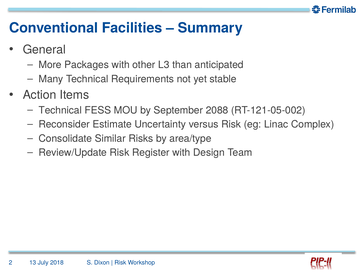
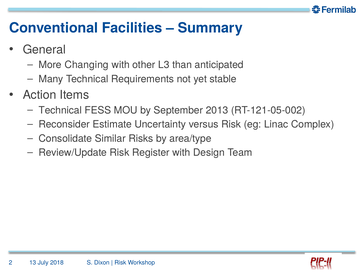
Packages: Packages -> Changing (87, 65)
2088: 2088 -> 2013 (217, 110)
